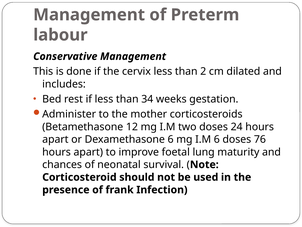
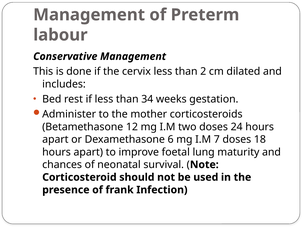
I.M 6: 6 -> 7 (217, 139)
76: 76 -> 18 (260, 139)
